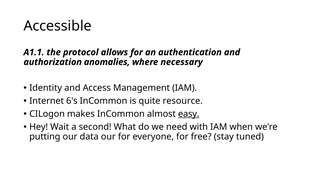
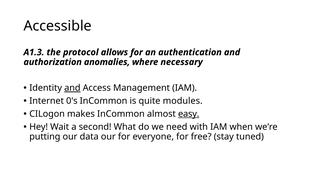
A1.1: A1.1 -> A1.3 (34, 52)
and underline: none -> present (72, 88)
6's: 6's -> 0's (72, 101)
resource: resource -> modules (183, 101)
